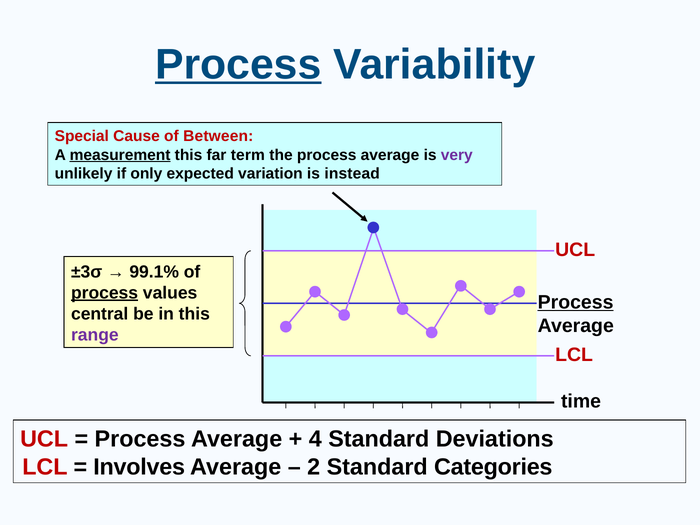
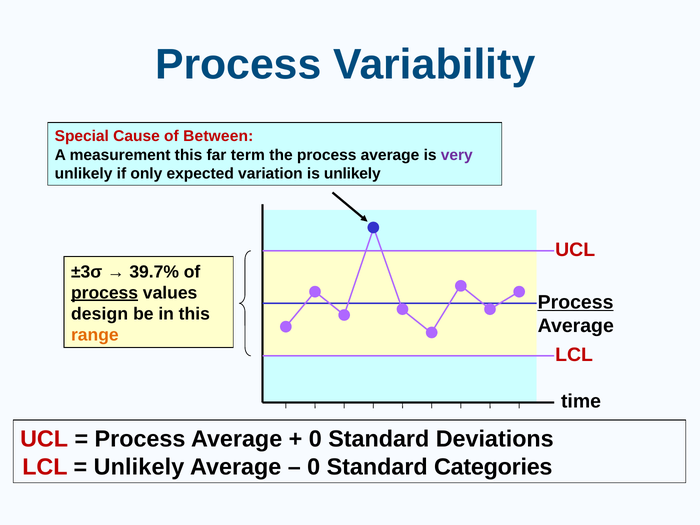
Process underline: present -> none (238, 65)
measurement underline: present -> none (120, 155)
is instead: instead -> unlikely (352, 174)
99.1%: 99.1% -> 39.7% (154, 272)
central: central -> design (100, 314)
range colour: purple -> orange (95, 335)
4: 4 -> 0 (315, 439)
Involves: Involves -> Unlikely (139, 467)
2: 2 -> 0 (314, 467)
